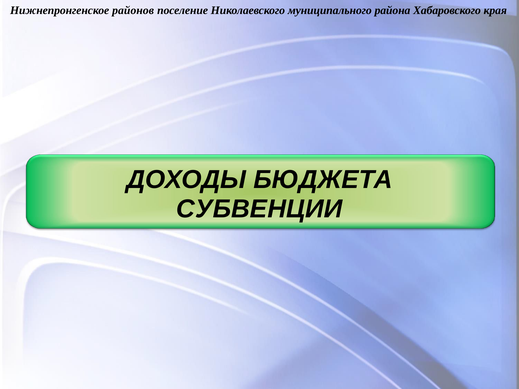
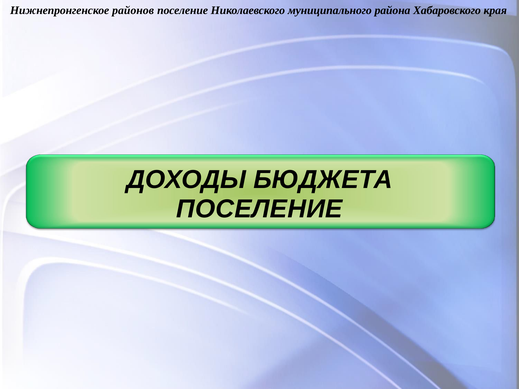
СУБВЕНЦИИ: СУБВЕНЦИИ -> ПОСЕЛЕНИЕ (259, 209)
